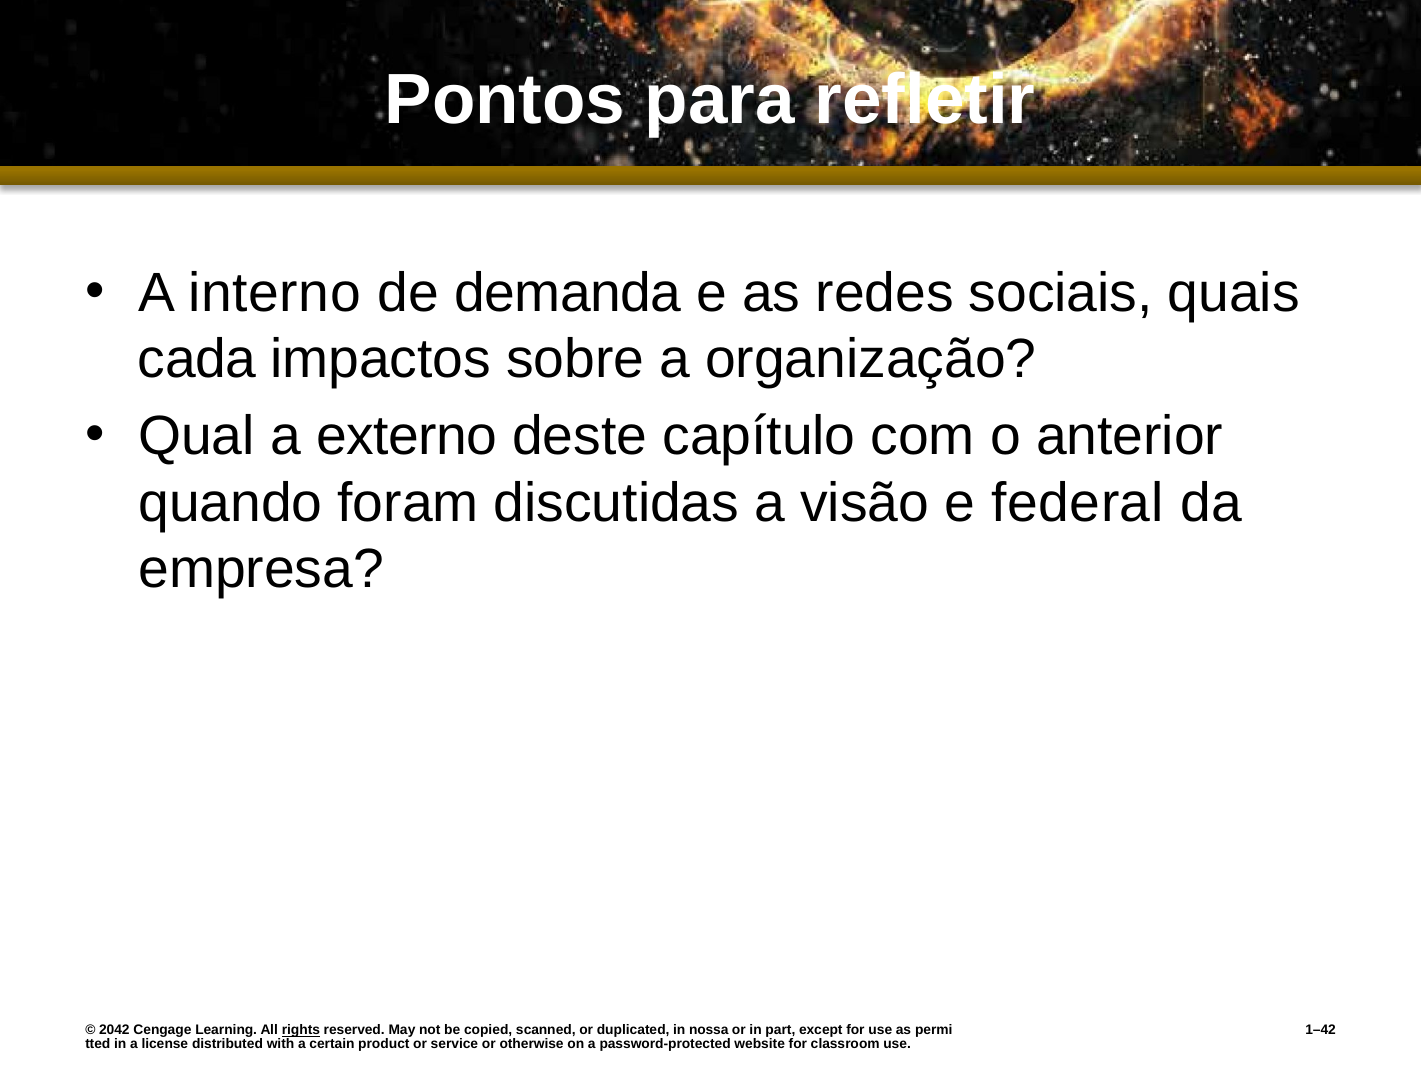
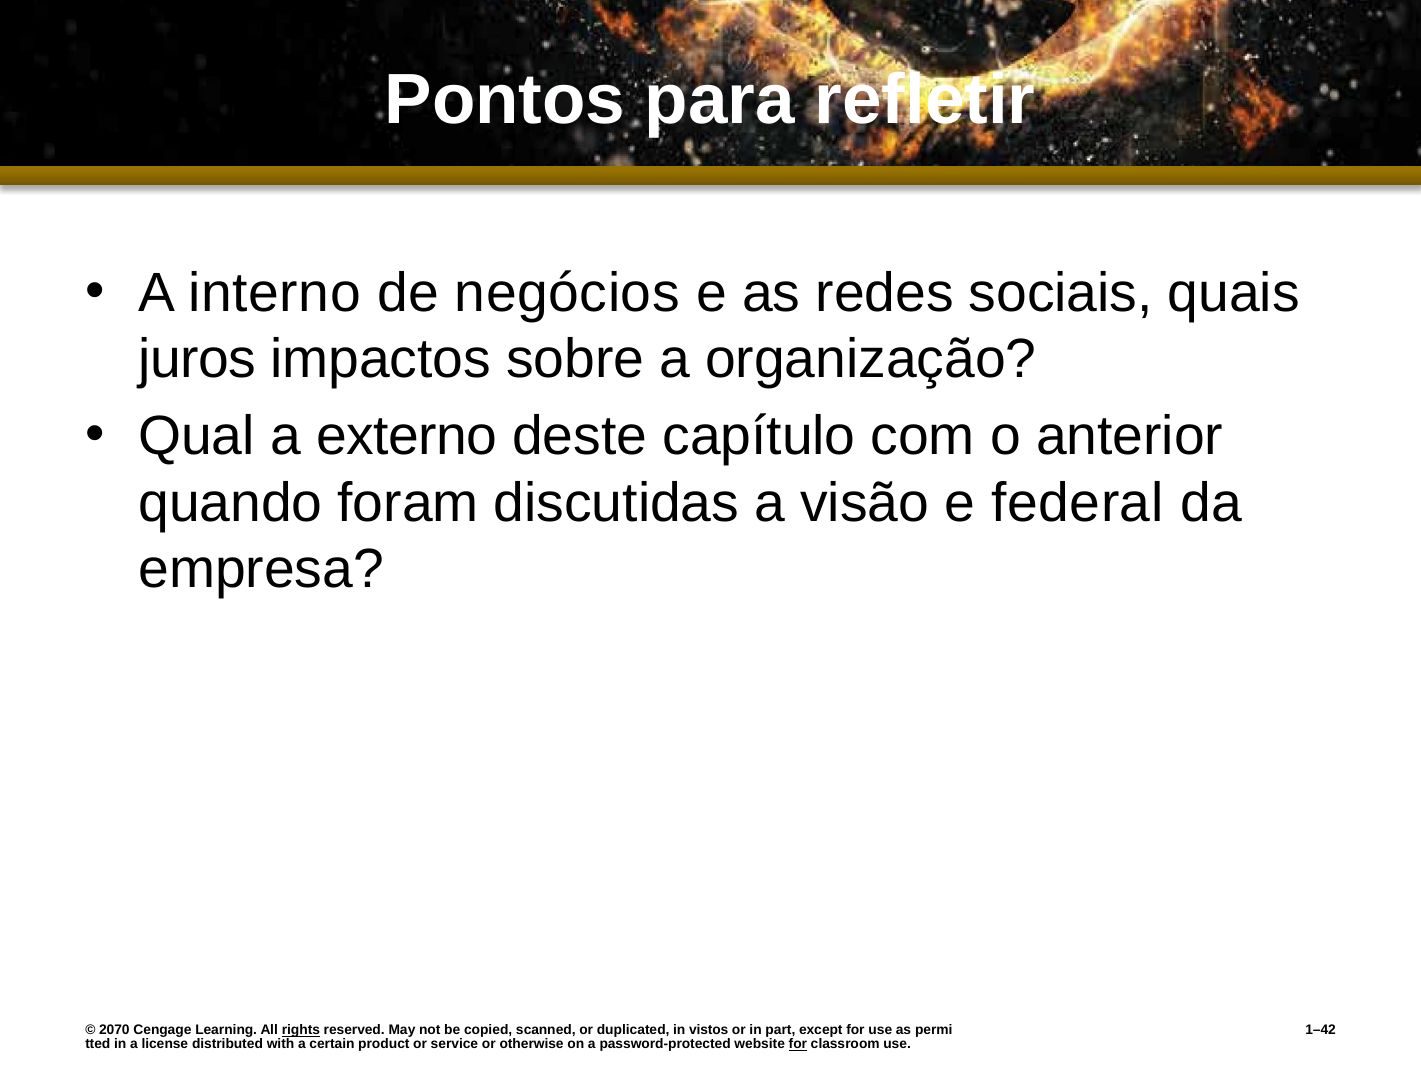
demanda: demanda -> negócios (567, 293)
cada: cada -> juros (197, 359)
2042: 2042 -> 2070 (114, 1030)
nossa: nossa -> vistos (709, 1030)
for underline: none -> present (798, 1044)
